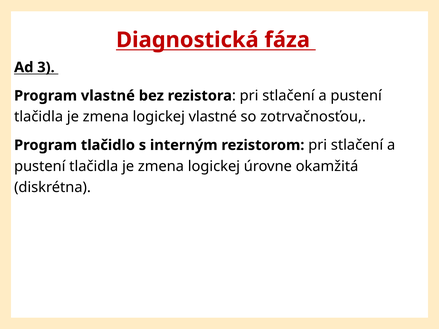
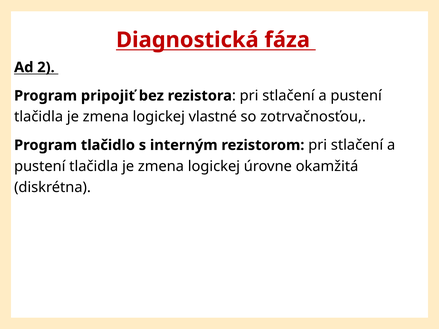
3: 3 -> 2 (46, 67)
Program vlastné: vlastné -> pripojiť (108, 96)
